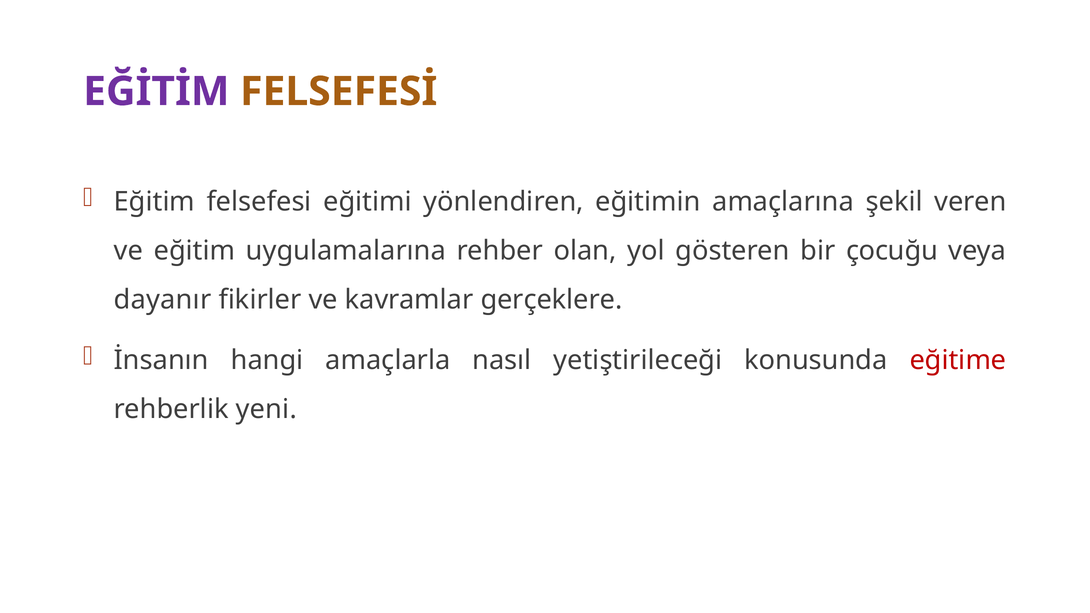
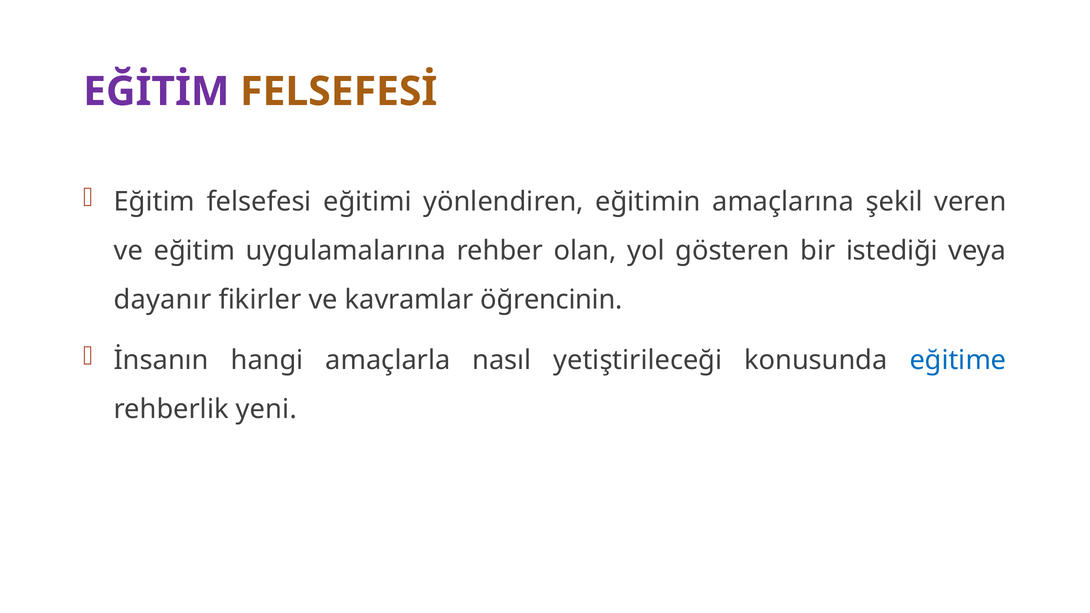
çocuğu: çocuğu -> istediği (892, 251)
gerçeklere: gerçeklere -> öğrencinin (552, 300)
eğitime colour: red -> blue (958, 360)
